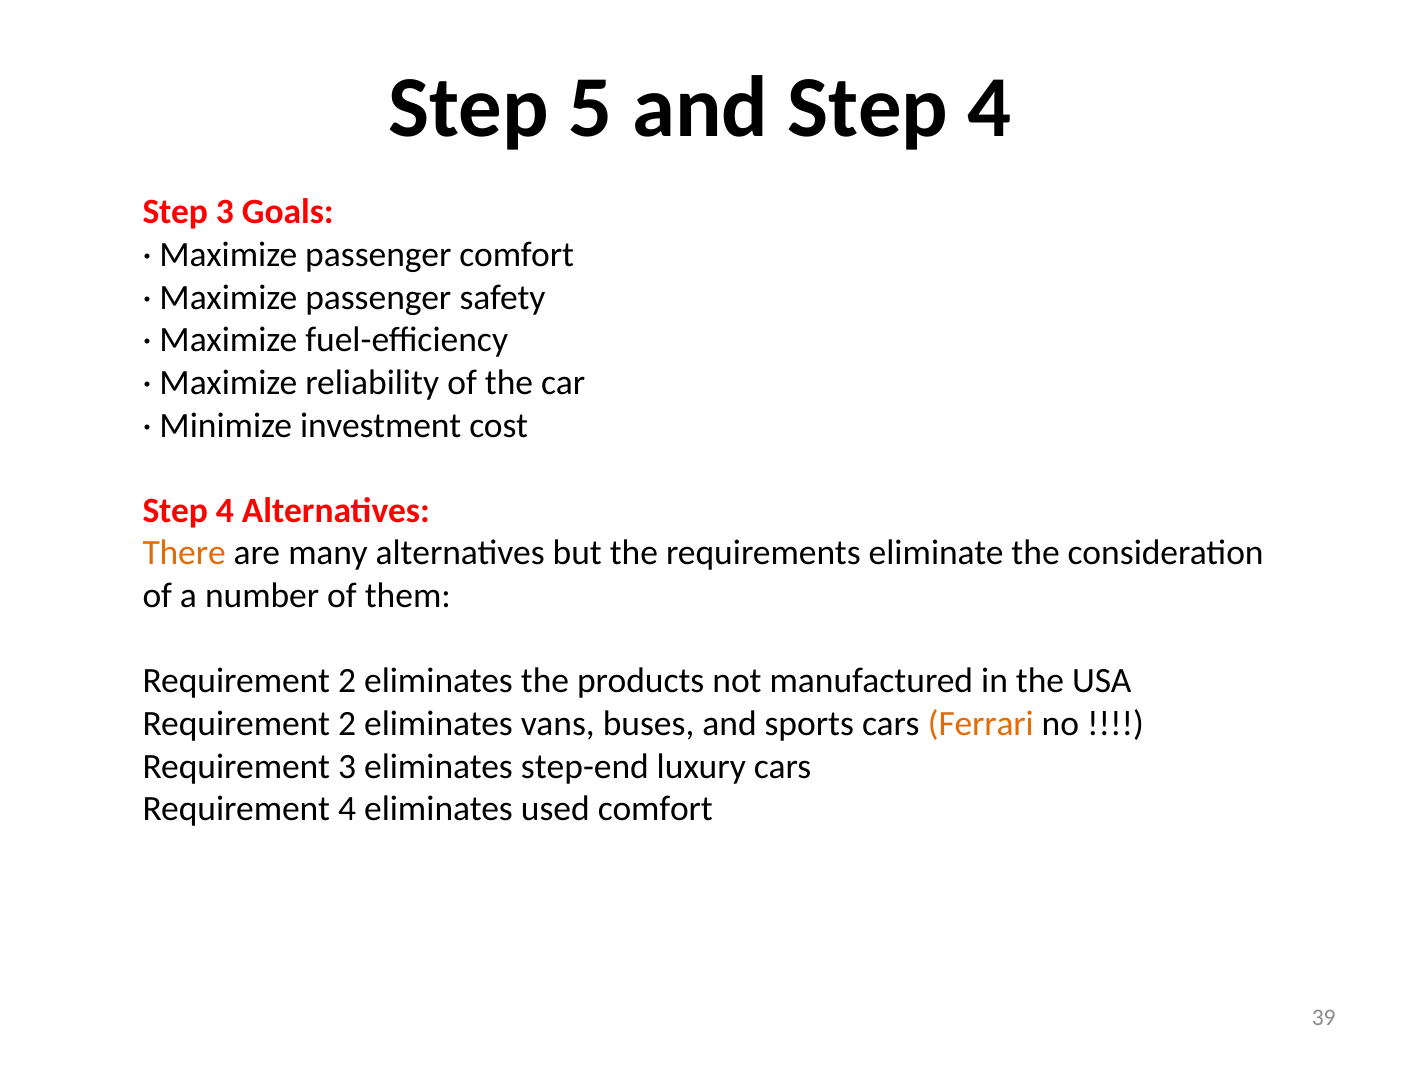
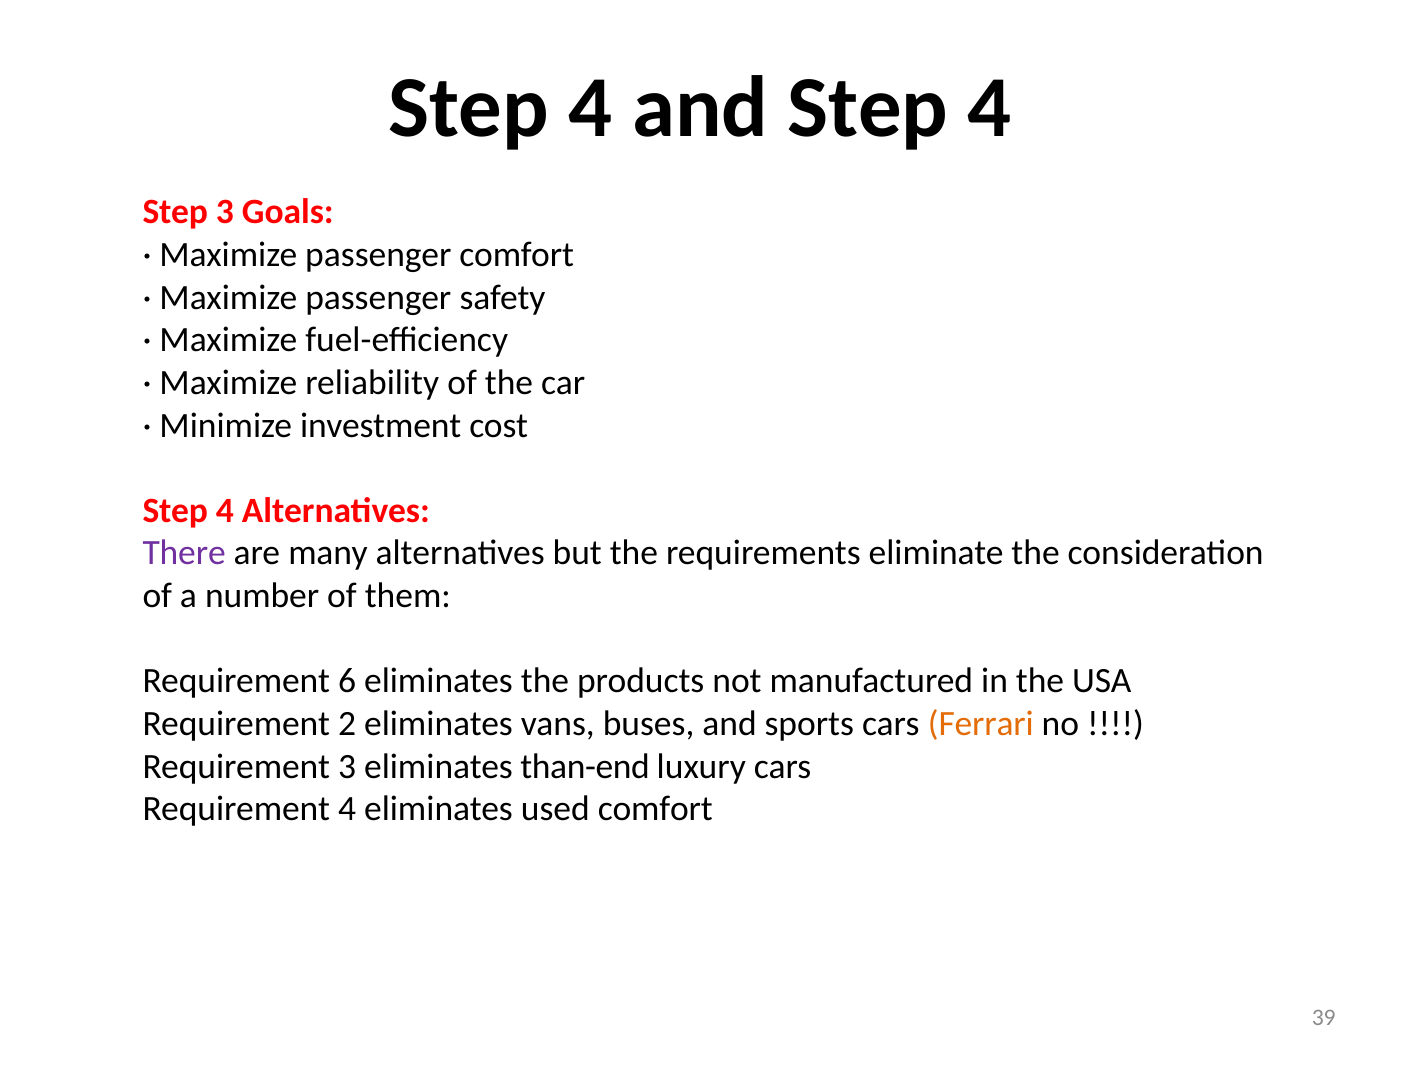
5: 5 -> 4 (591, 108)
There colour: orange -> purple (184, 553)
2: 2 -> 6 (347, 681)
step-end: step-end -> than-end (585, 766)
